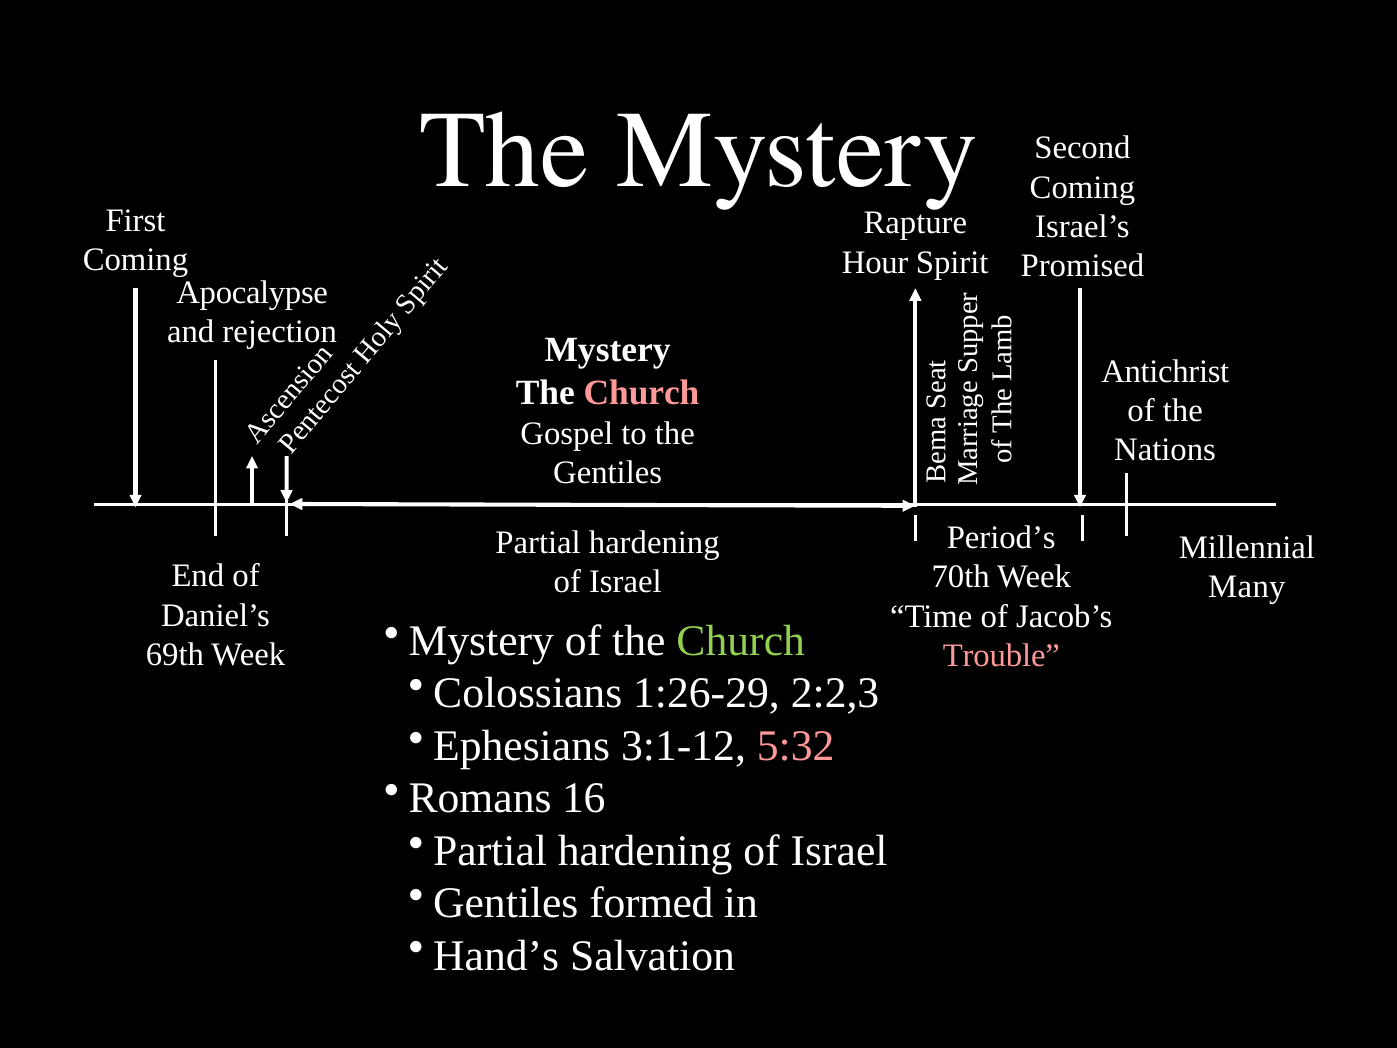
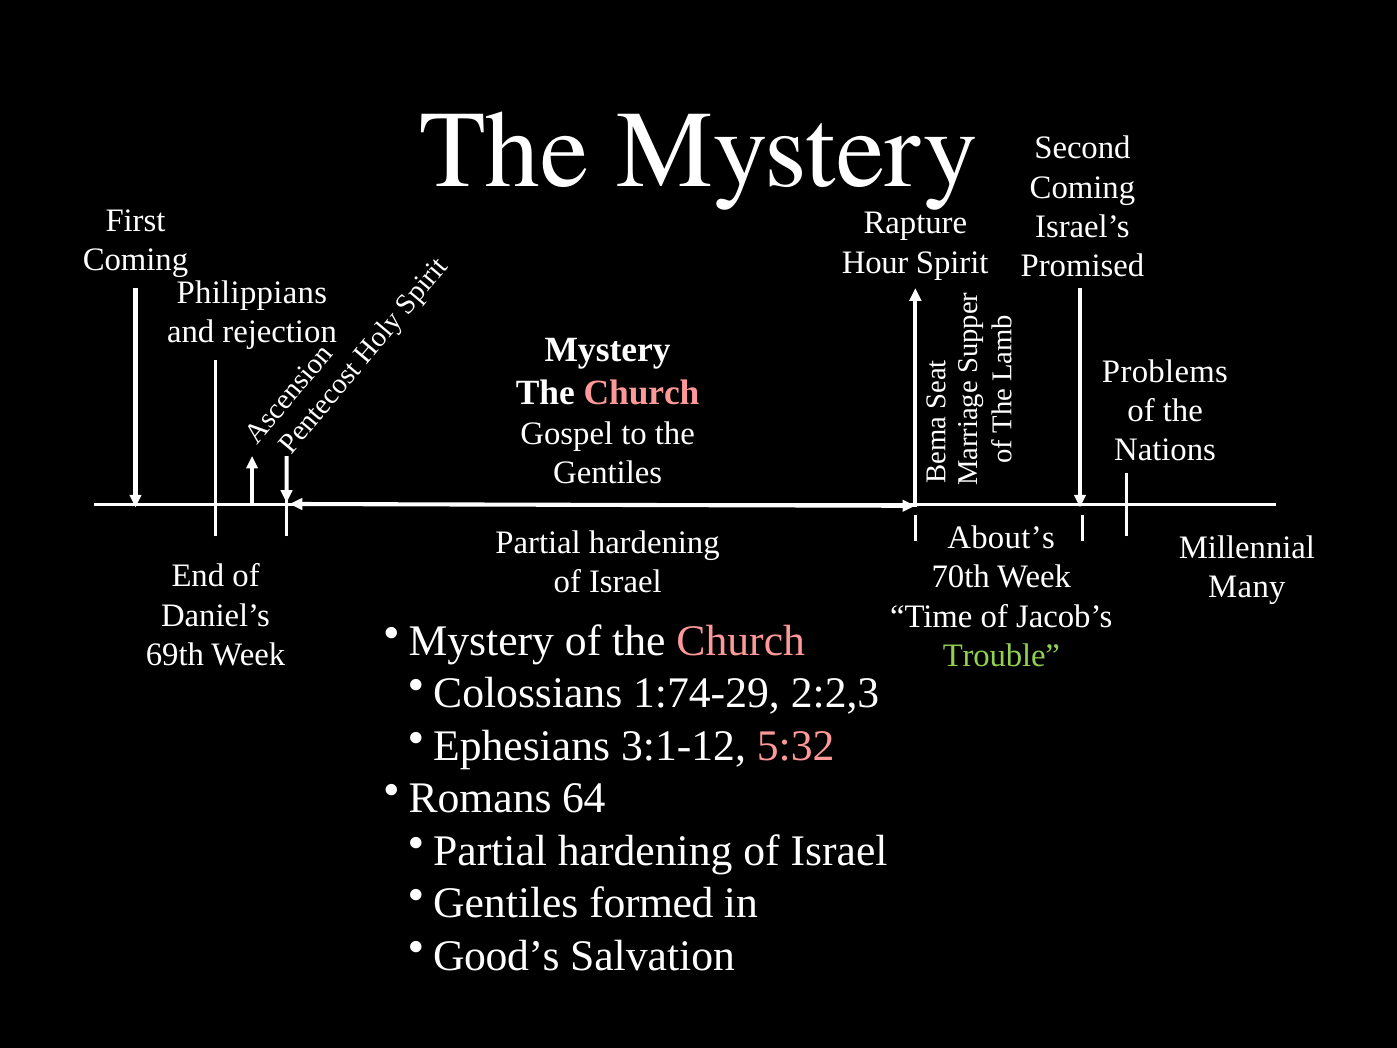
Apocalypse: Apocalypse -> Philippians (252, 292)
Antichrist: Antichrist -> Problems (1165, 371)
Period’s: Period’s -> About’s (1001, 538)
Church colour: light green -> pink (741, 641)
Trouble colour: pink -> light green (1001, 656)
1:26-29: 1:26-29 -> 1:74-29 (706, 693)
16: 16 -> 64 (584, 798)
Hand’s: Hand’s -> Good’s (496, 955)
